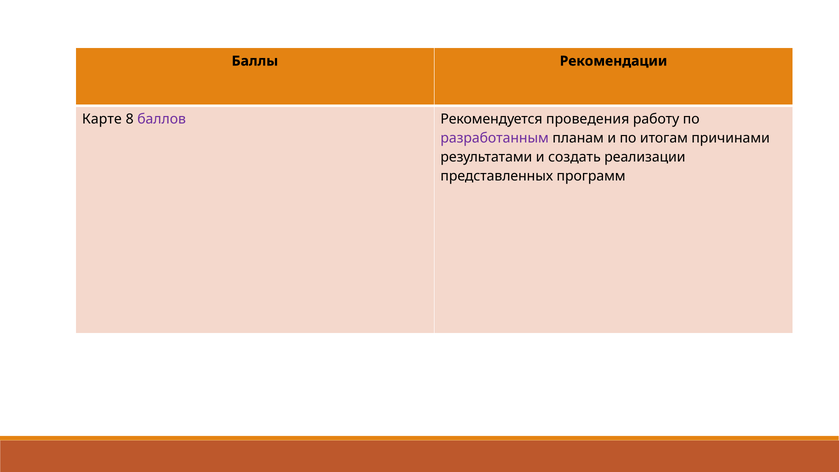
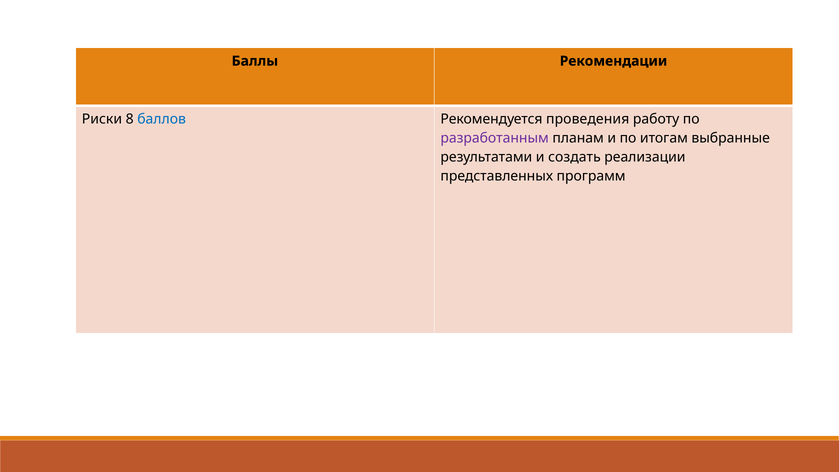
Карте: Карте -> Риски (102, 119)
баллов colour: purple -> blue (162, 119)
причинами: причинами -> выбранные (731, 138)
